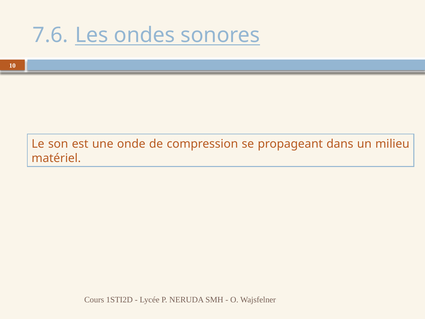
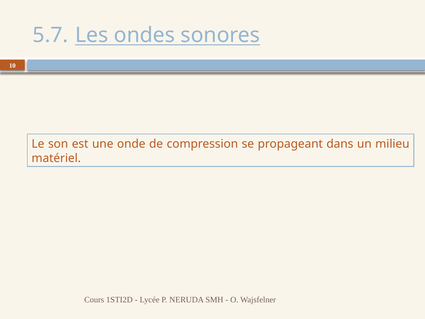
7.6: 7.6 -> 5.7 (50, 35)
